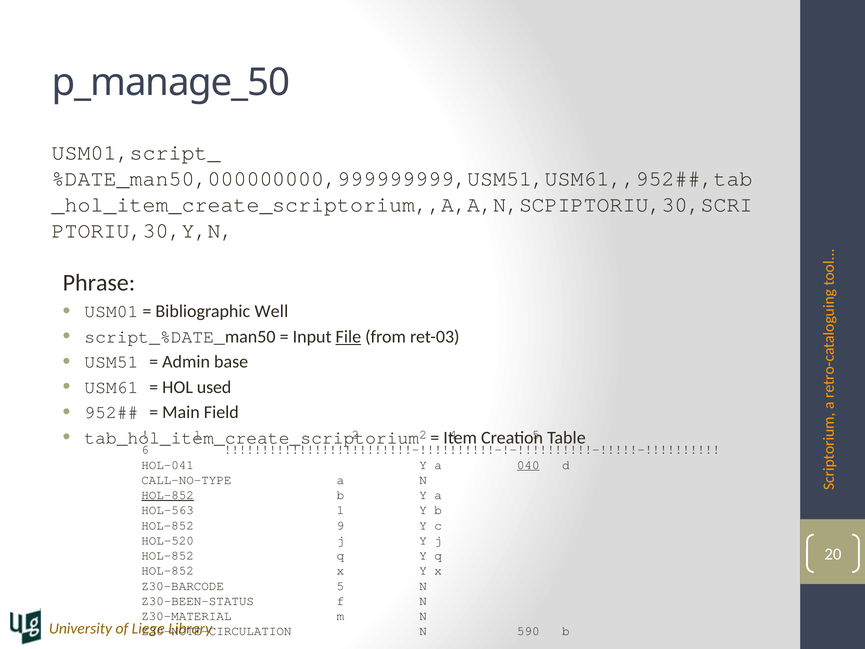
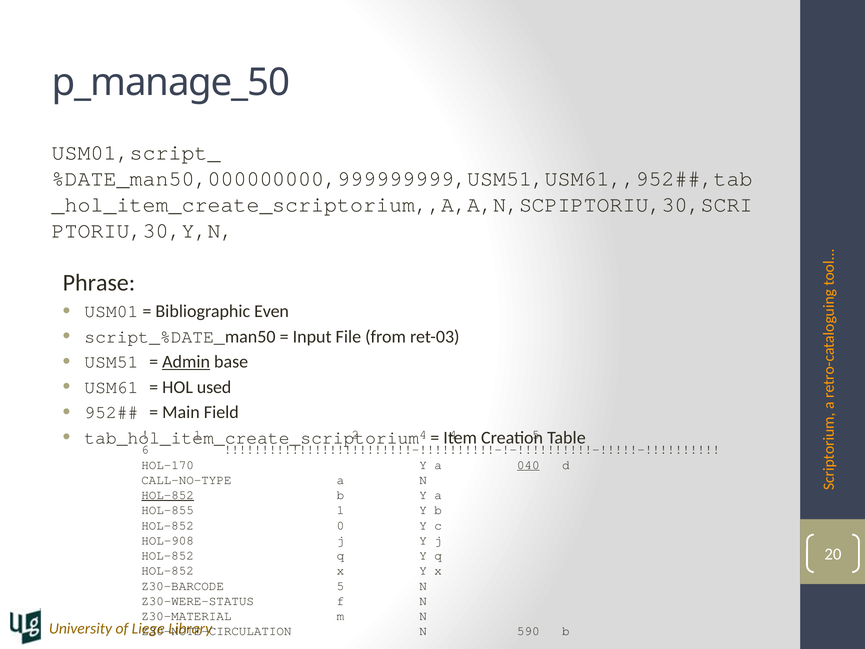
Well: Well -> Even (272, 311)
File underline: present -> none (348, 337)
Admin underline: none -> present (186, 362)
2: 2 -> 4 (423, 434)
HOL-041: HOL-041 -> HOL-170 (168, 465)
HOL-563: HOL-563 -> HOL-855 (168, 510)
9: 9 -> 0 (340, 525)
HOL-520: HOL-520 -> HOL-908 (168, 540)
Z30-BEEN-STATUS: Z30-BEEN-STATUS -> Z30-WERE-STATUS (198, 601)
